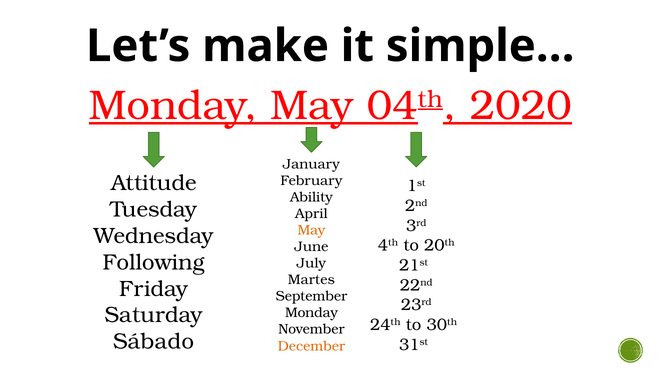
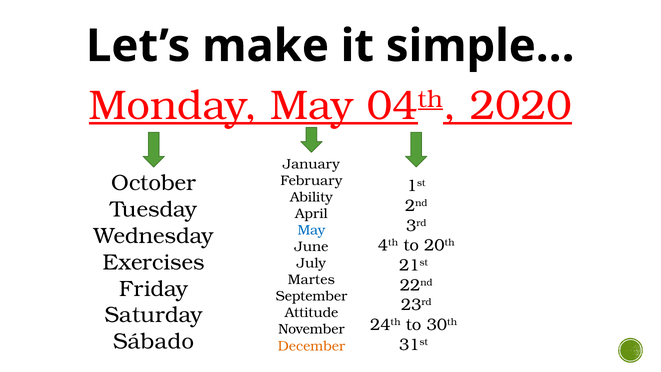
Attitude: Attitude -> October (154, 183)
May colour: orange -> blue (312, 230)
Following: Following -> Exercises (154, 262)
Monday: Monday -> Attitude (312, 313)
